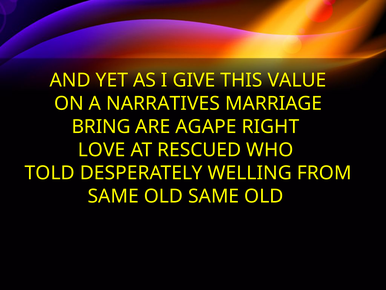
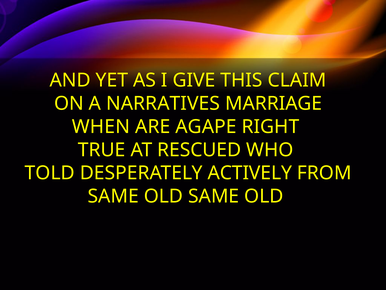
VALUE: VALUE -> CLAIM (297, 80)
BRING: BRING -> WHEN (101, 126)
LOVE: LOVE -> TRUE (102, 150)
WELLING: WELLING -> ACTIVELY (250, 173)
